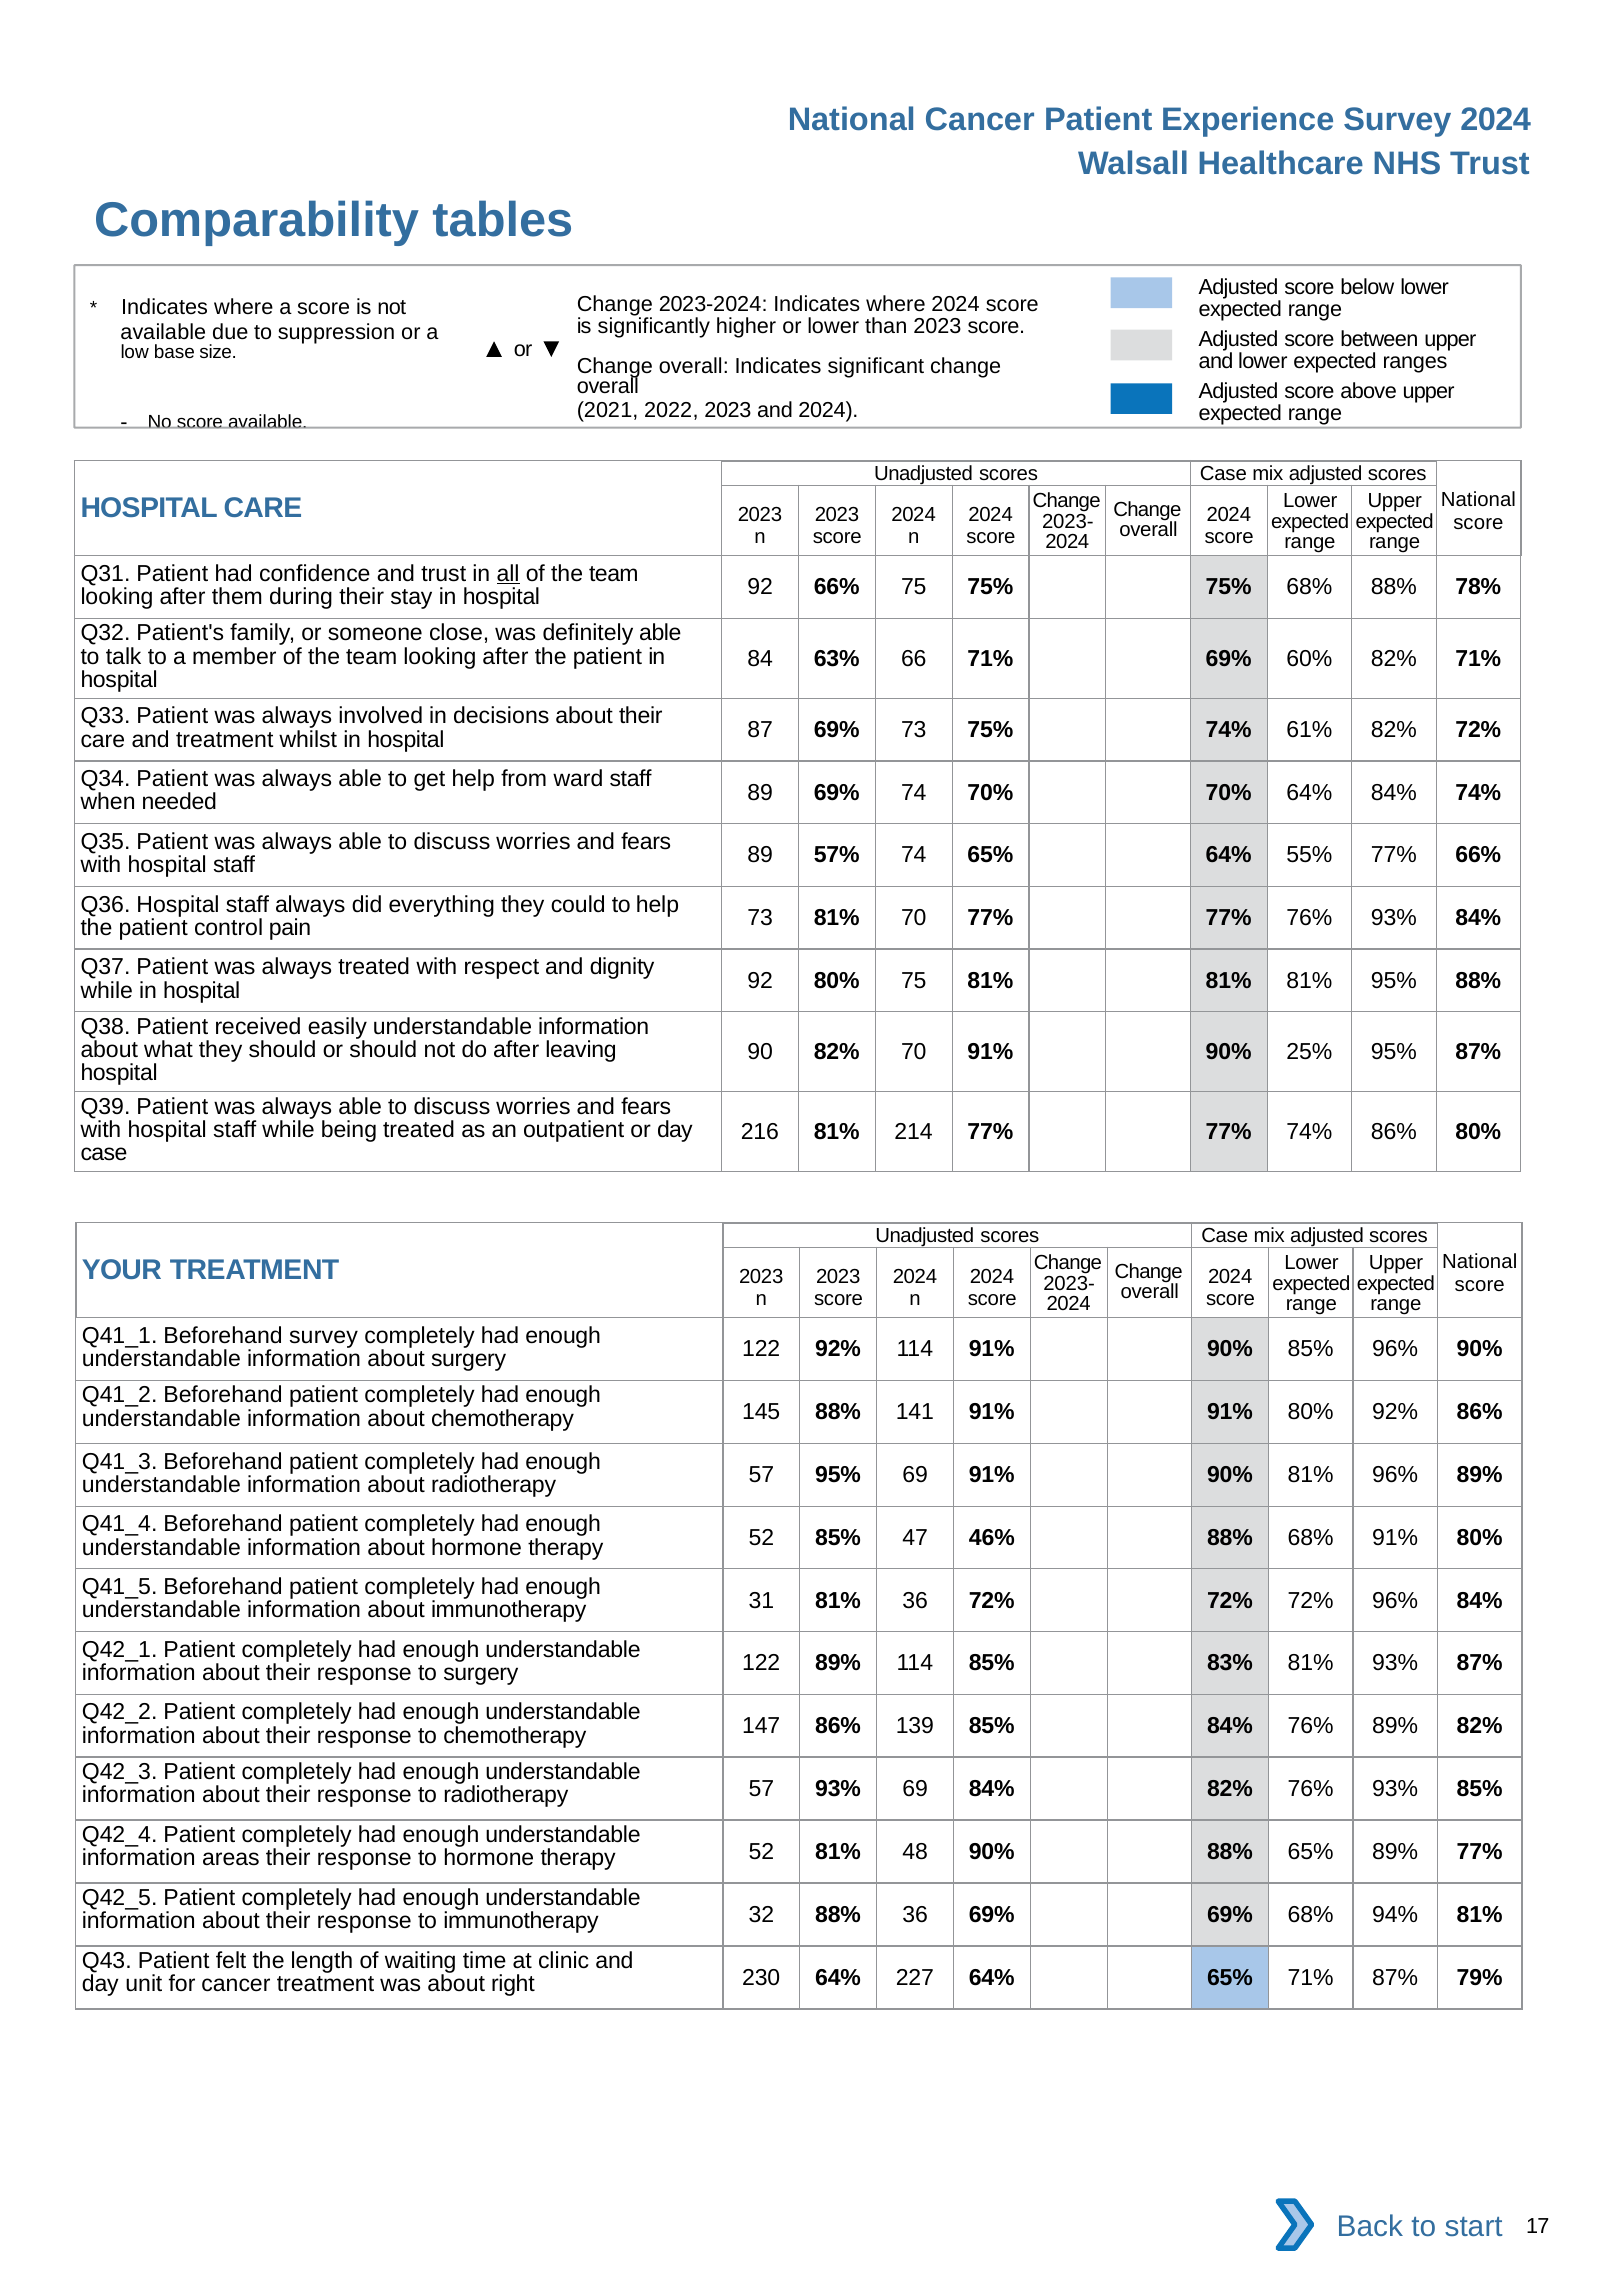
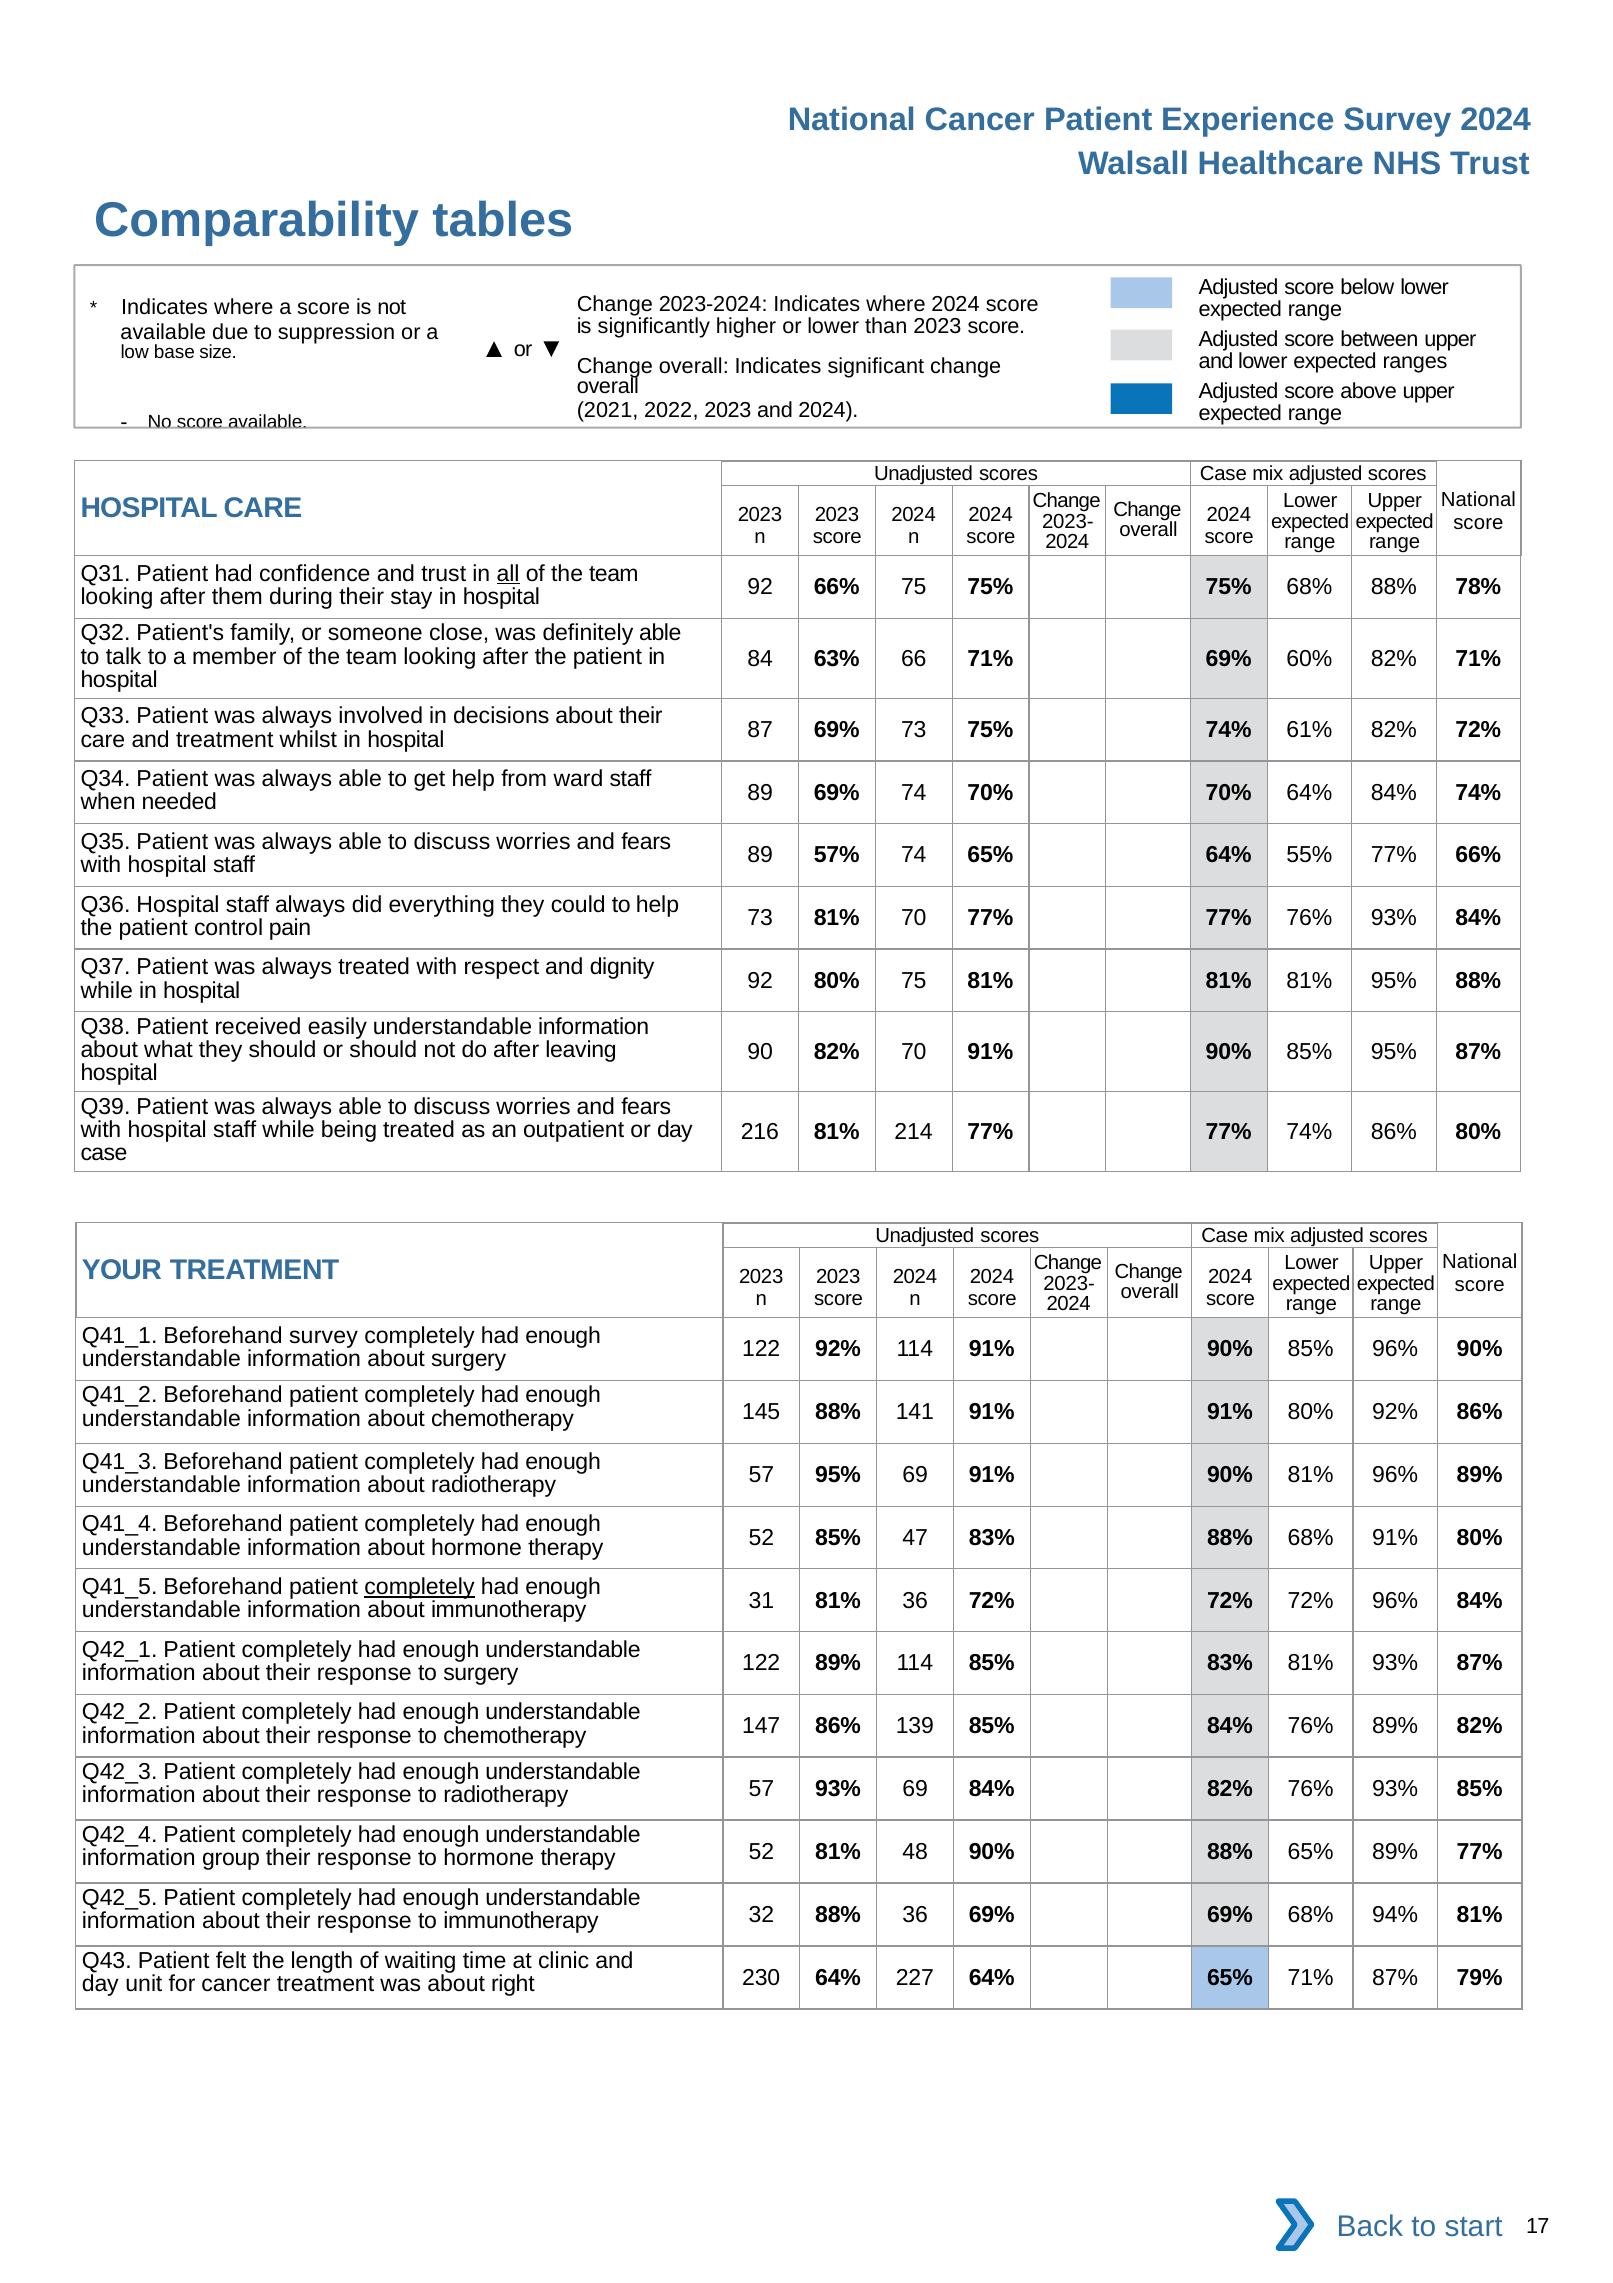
70 91% 90% 25%: 25% -> 85% (1309, 1052)
47 46%: 46% -> 83% (992, 1538)
completely underline: none -> present (420, 1587)
areas: areas -> group (231, 1858)
